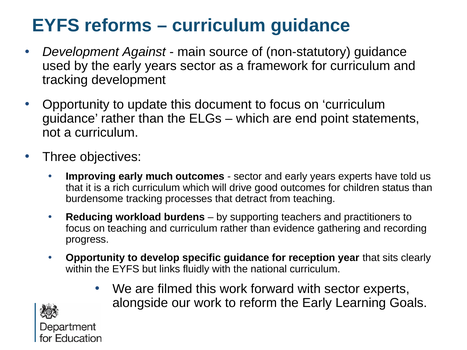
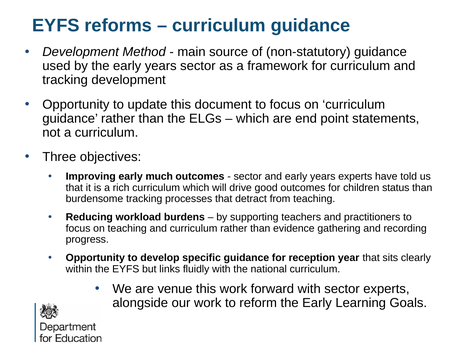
Against: Against -> Method (144, 52)
filmed: filmed -> venue (175, 289)
